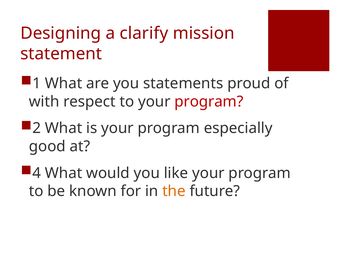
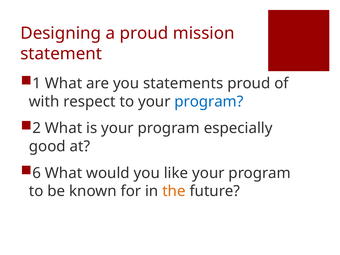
a clarify: clarify -> proud (144, 33)
program colour: red -> blue (209, 102)
4: 4 -> 6 (37, 173)
